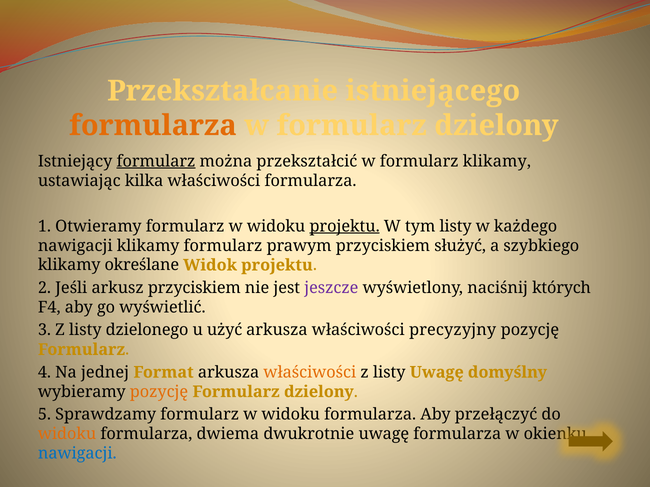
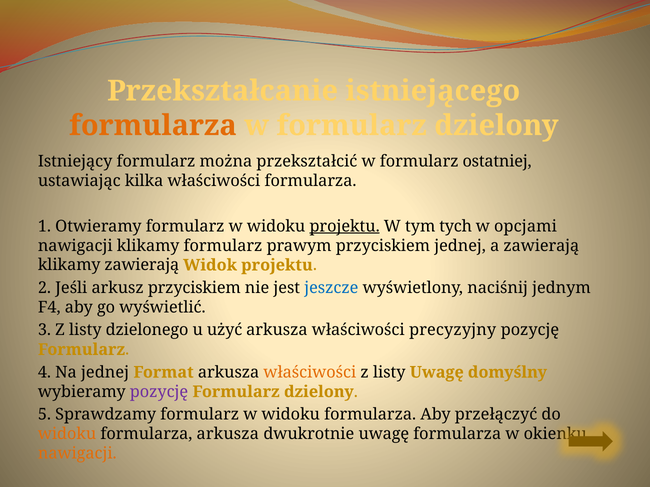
formularz underline: present -> none (156, 161)
formularz klikamy: klikamy -> ostatniej (497, 161)
tym listy: listy -> tych (456, 226)
każdego: każdego -> opcjami (525, 226)
przyciskiem służyć: służyć -> jednej (460, 246)
a szybkiego: szybkiego -> zawierają (541, 246)
klikamy określane: określane -> zawierają (142, 265)
jeszcze colour: purple -> blue (331, 288)
których: których -> jednym (561, 288)
pozycję colour: orange -> purple (159, 392)
formularza dwiema: dwiema -> arkusza (228, 434)
nawigacji colour: blue -> orange (77, 454)
